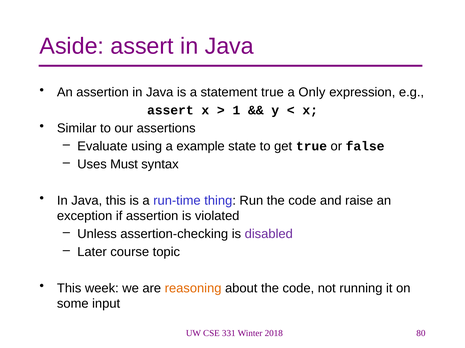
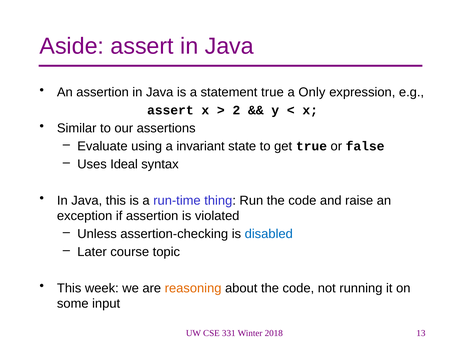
1: 1 -> 2 (236, 110)
example: example -> invariant (201, 147)
Must: Must -> Ideal (124, 165)
disabled colour: purple -> blue (269, 234)
80: 80 -> 13 (421, 334)
